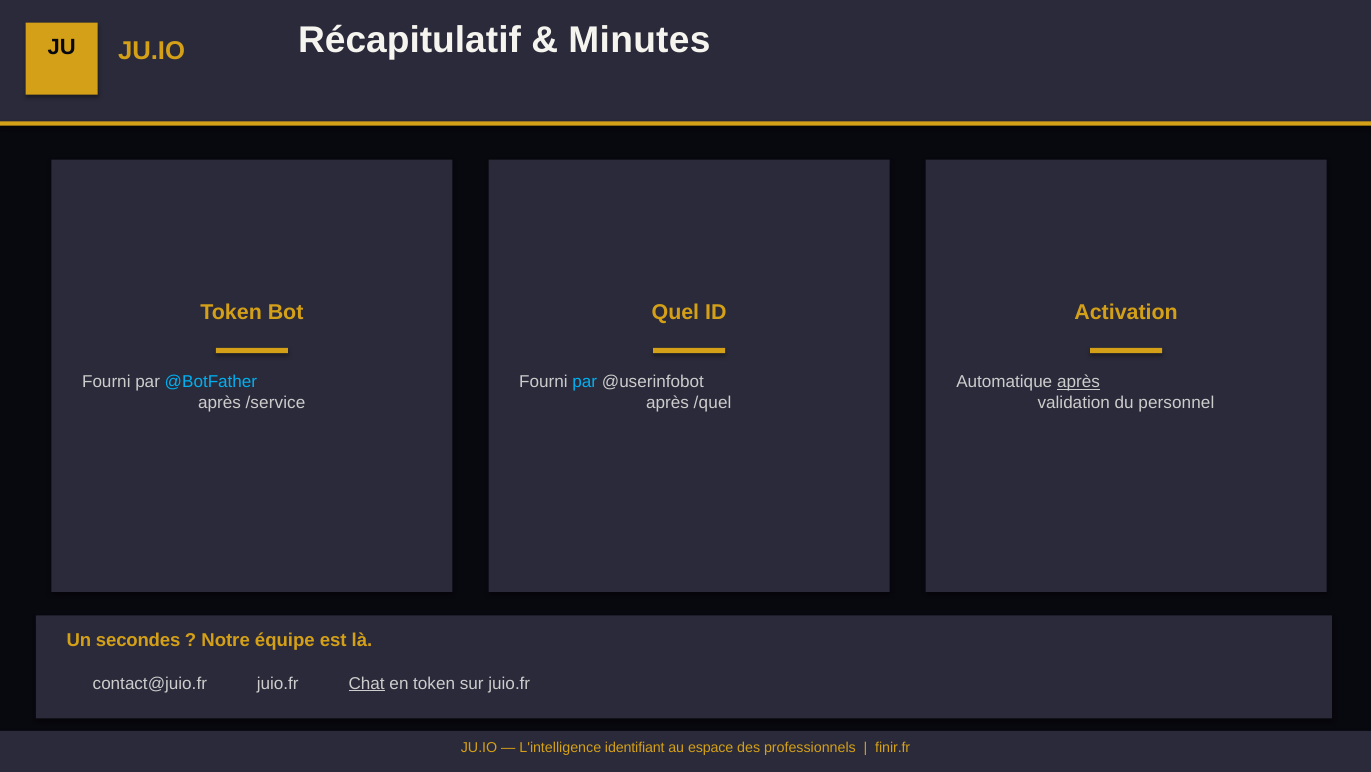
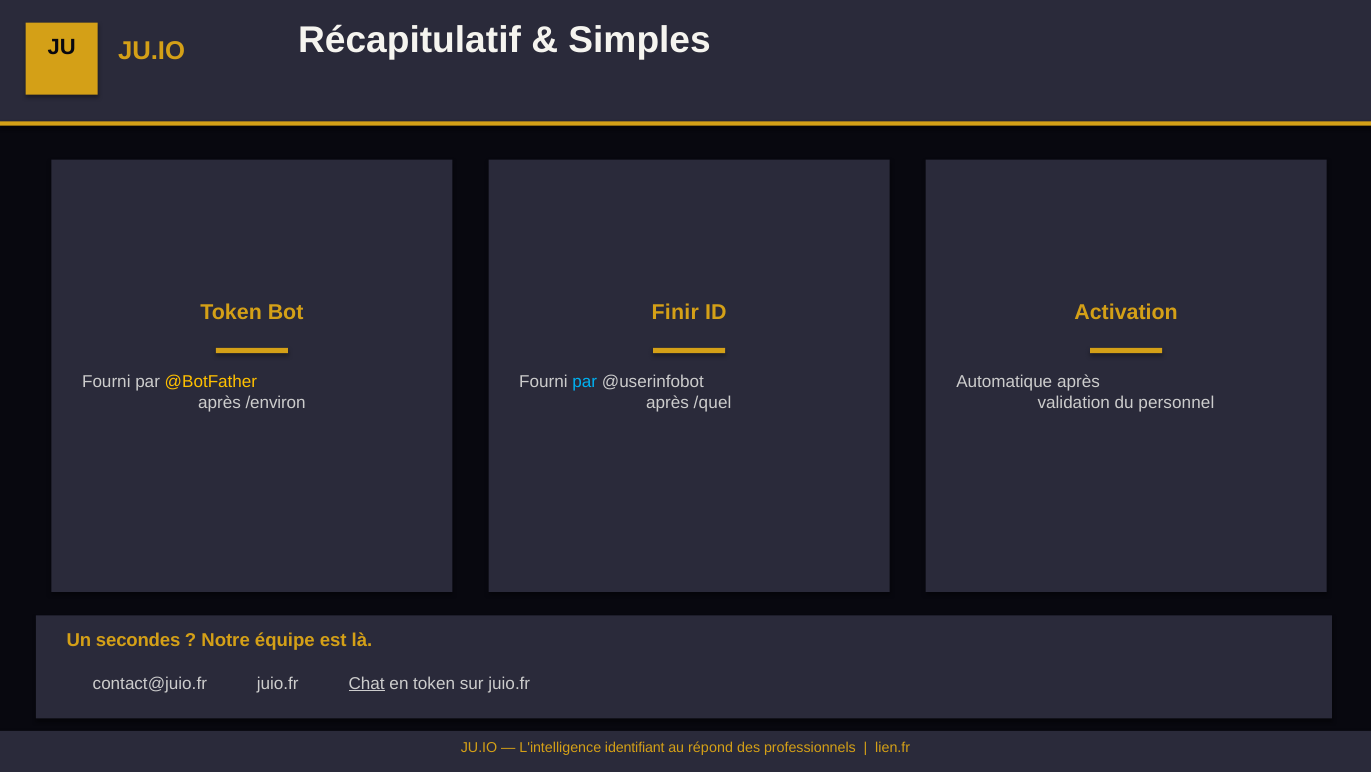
Minutes: Minutes -> Simples (640, 40)
Quel: Quel -> Finir (675, 313)
@BotFather colour: light blue -> yellow (211, 382)
après underline: present -> none (1078, 382)
/service: /service -> /environ (276, 402)
espace: espace -> répond (711, 747)
finir.fr: finir.fr -> lien.fr (893, 747)
